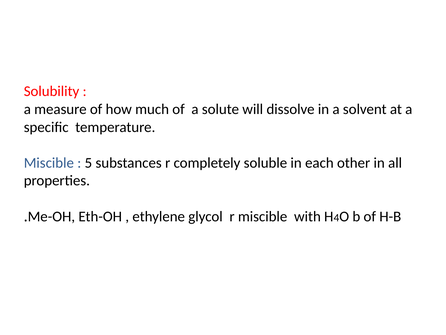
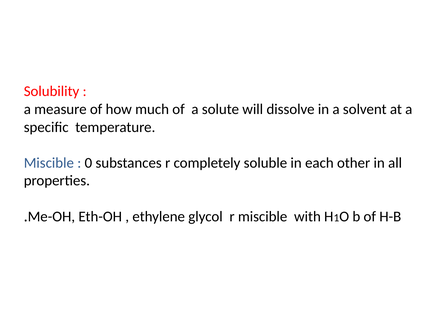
5: 5 -> 0 (88, 163)
4: 4 -> 1 (336, 217)
